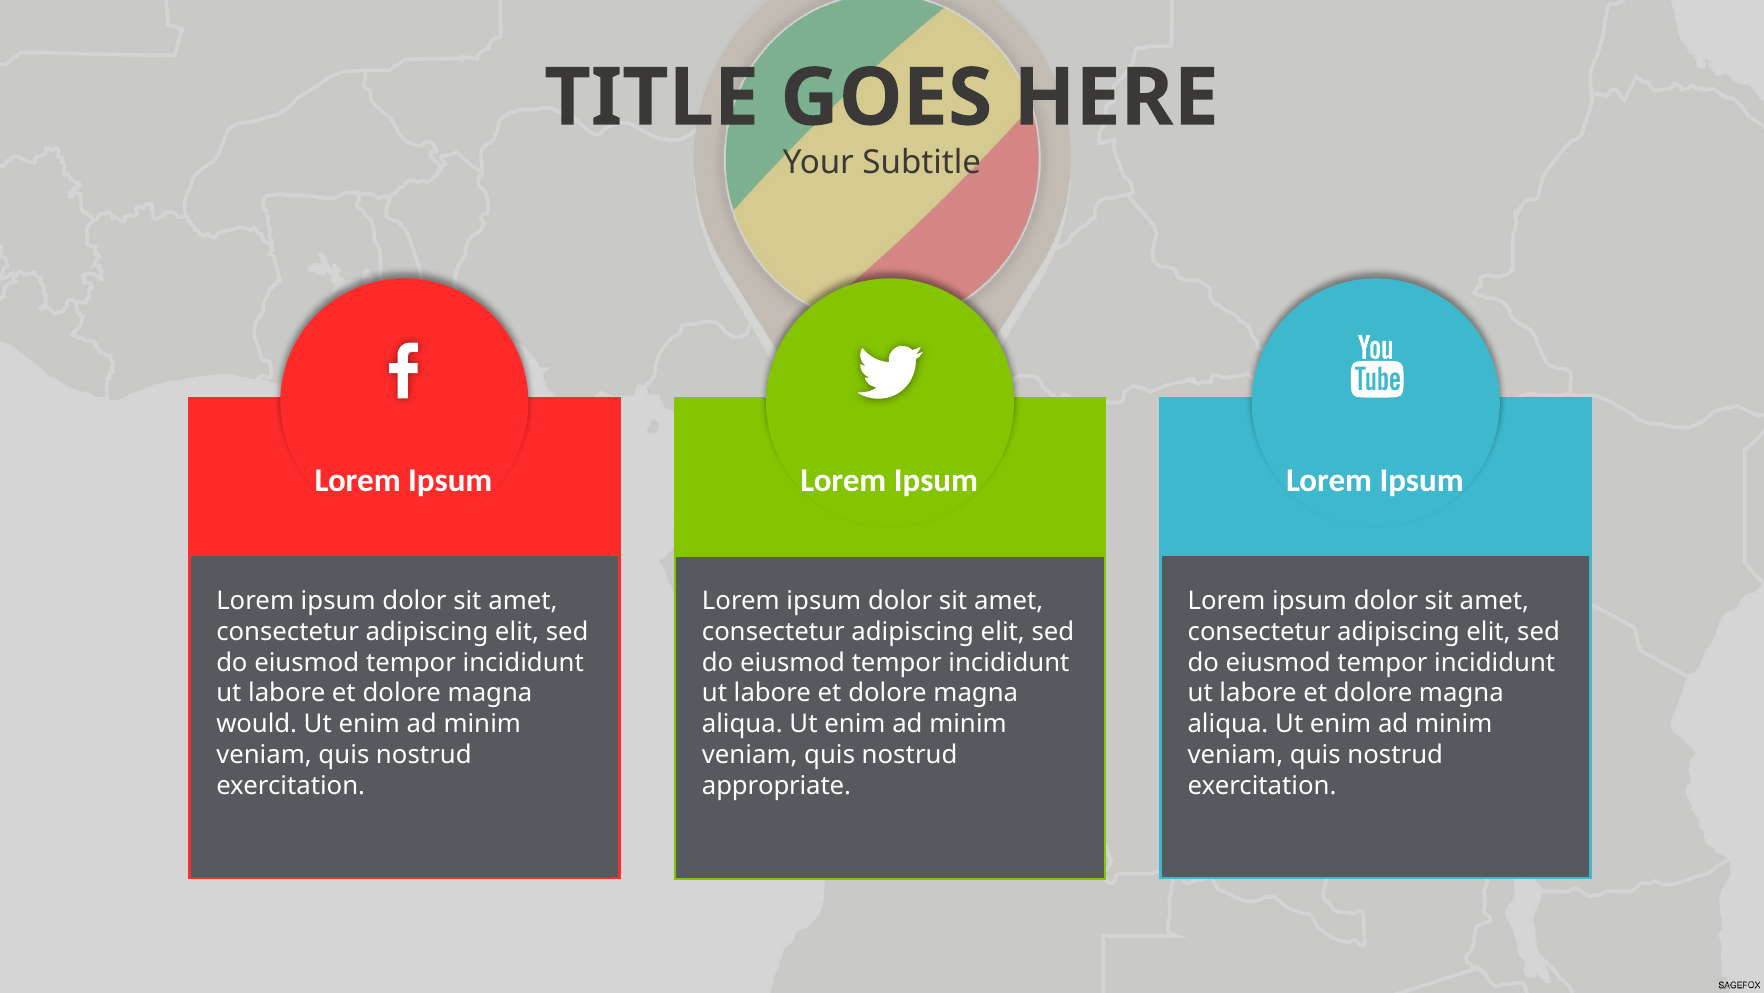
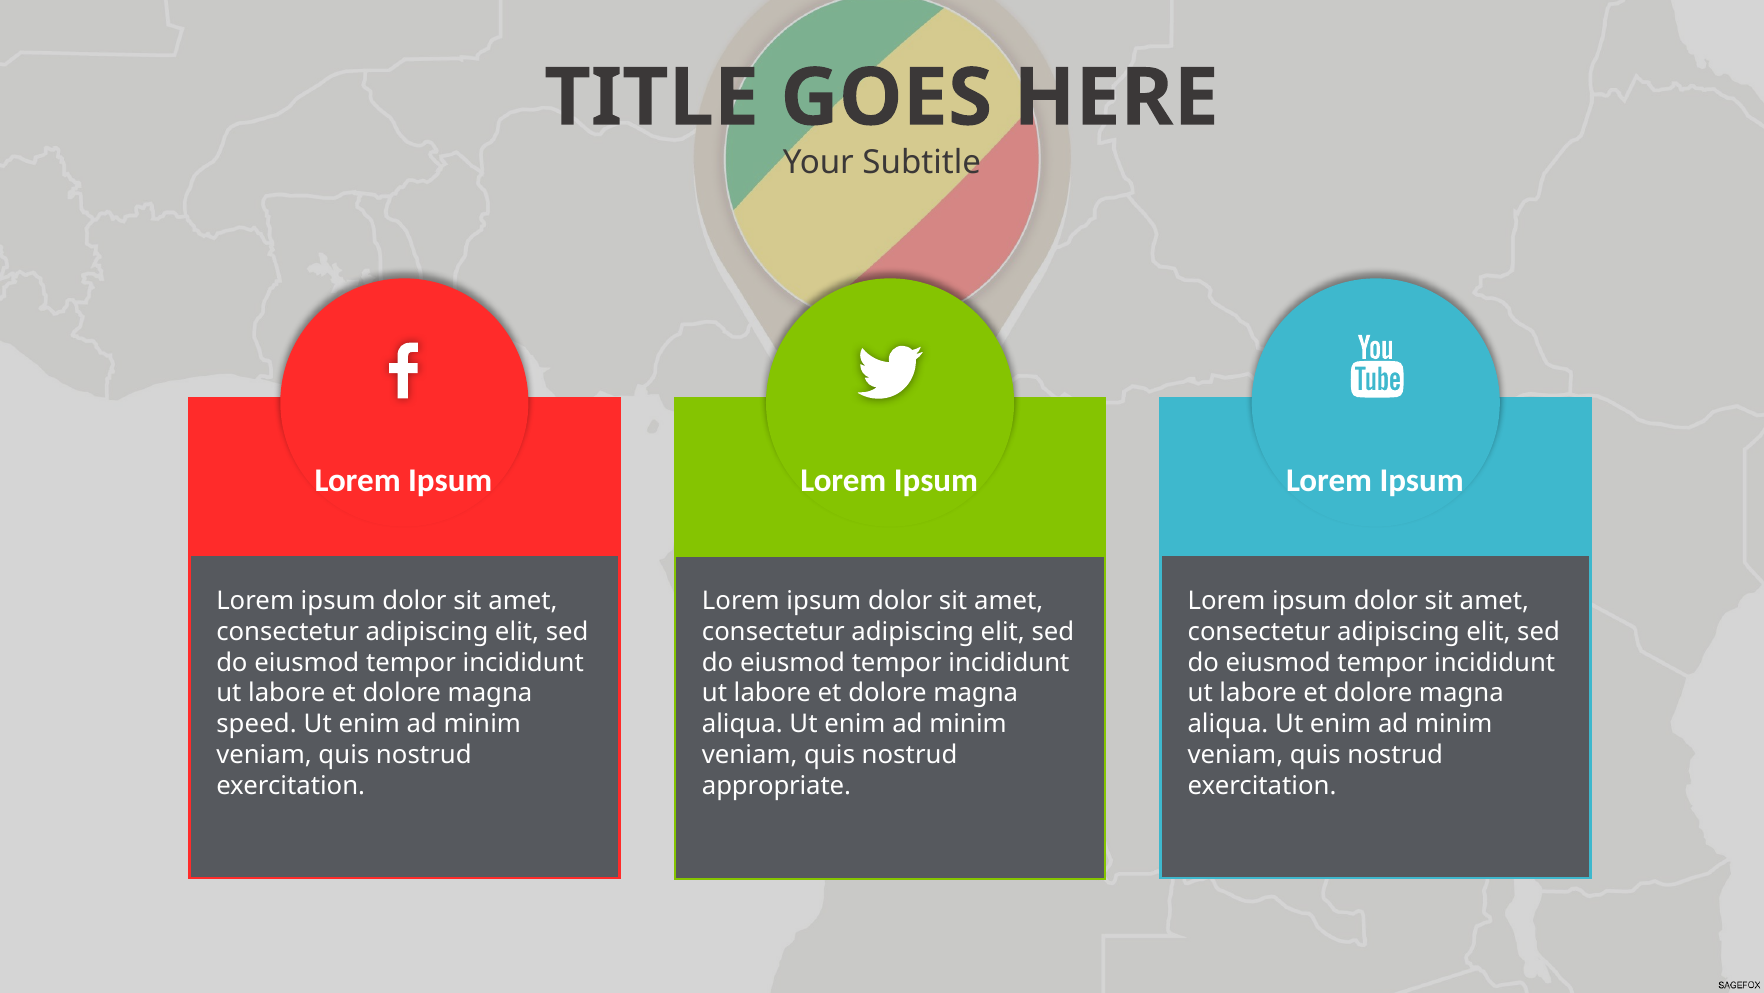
would: would -> speed (257, 724)
